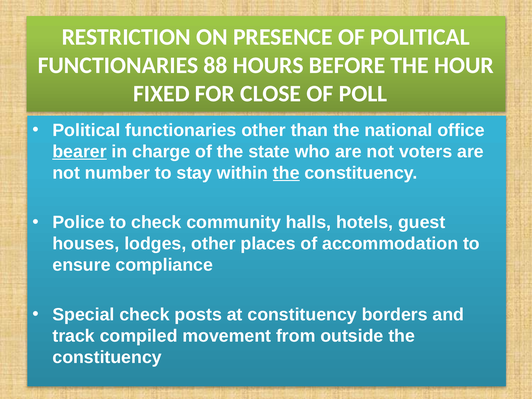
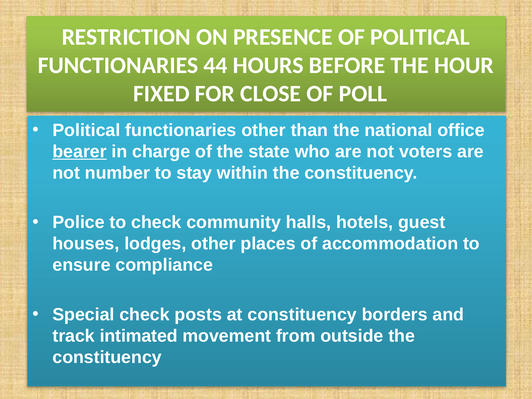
88: 88 -> 44 (216, 65)
the underline: present -> none (286, 173)
compiled: compiled -> intimated (139, 336)
